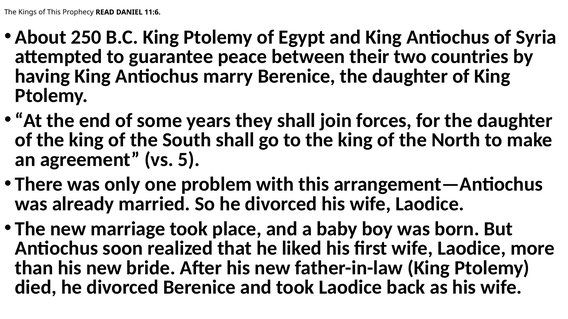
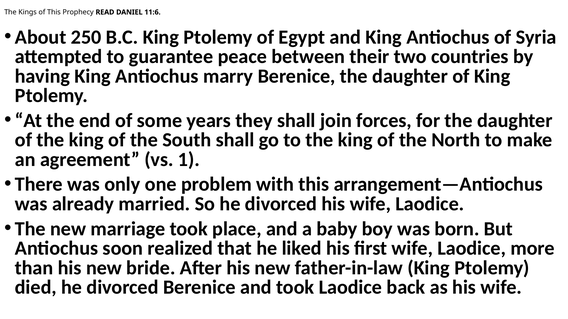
5: 5 -> 1 (189, 160)
